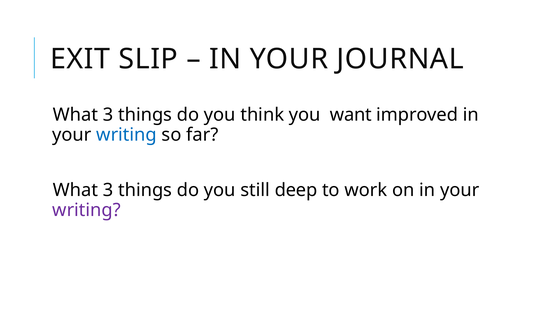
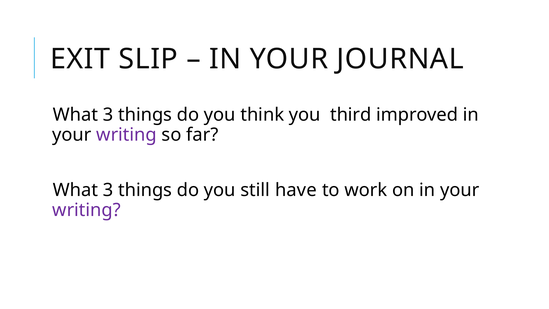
want: want -> third (351, 115)
writing colour: blue -> purple (127, 135)
deep: deep -> have (296, 190)
